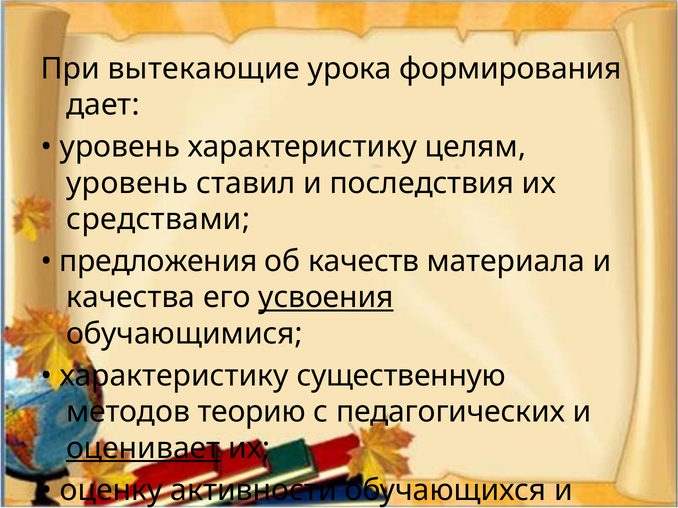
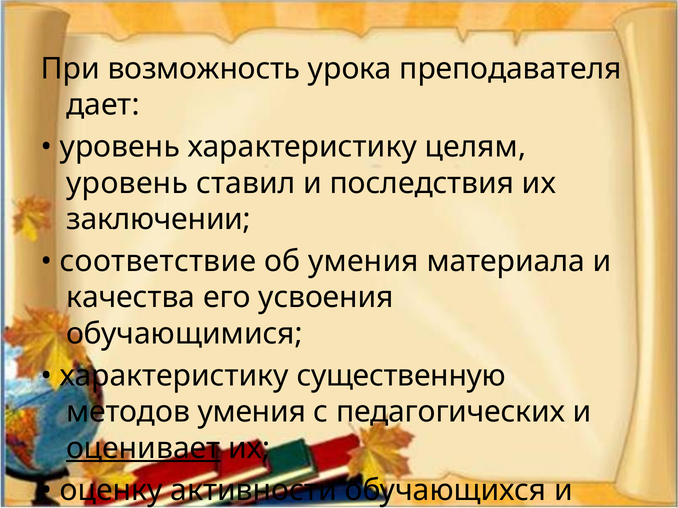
вытекающие: вытекающие -> возможность (204, 69)
формирования: формирования -> преподавателя (511, 69)
средствами: средствами -> заключении (159, 219)
предложения: предложения -> соответствие (158, 262)
об качеств: качеств -> умения (363, 262)
усвоения underline: present -> none (326, 298)
методов теорию: теорию -> умения (252, 412)
